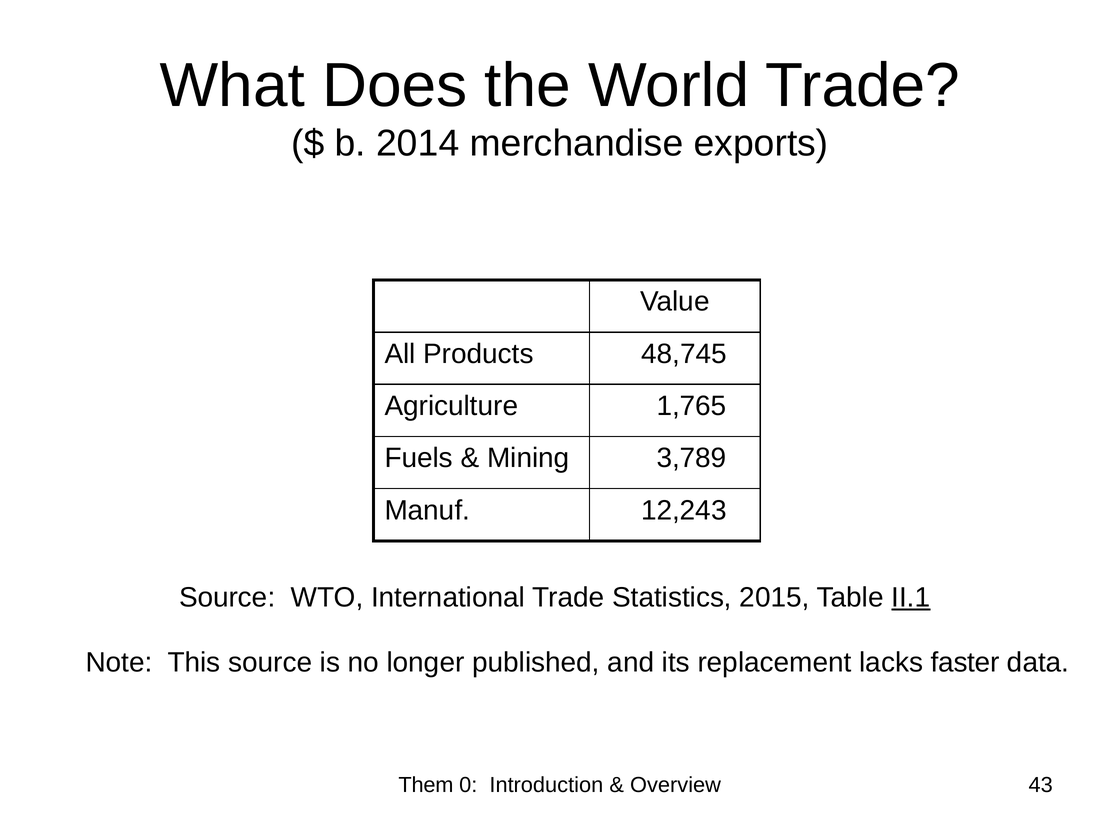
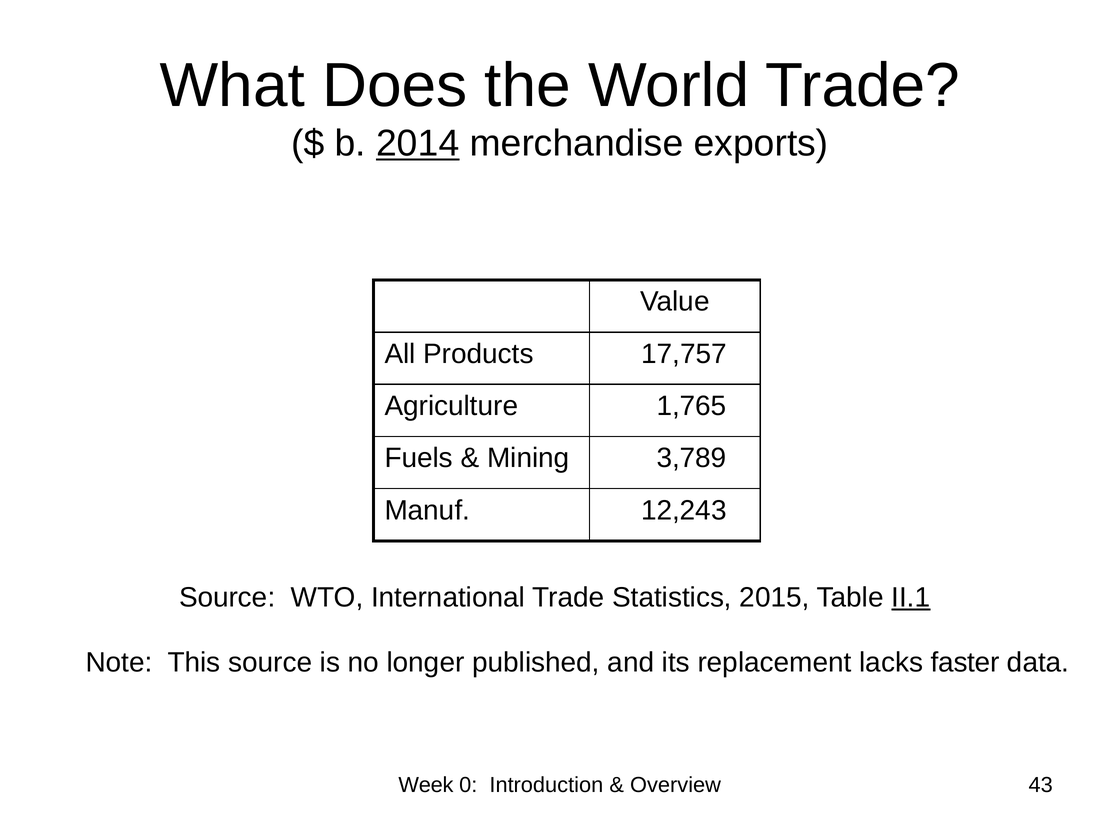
2014 underline: none -> present (418, 144)
48,745: 48,745 -> 17,757 (684, 354)
Them: Them -> Week (426, 785)
